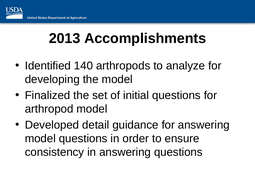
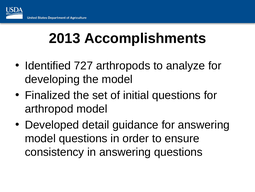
140: 140 -> 727 (83, 65)
